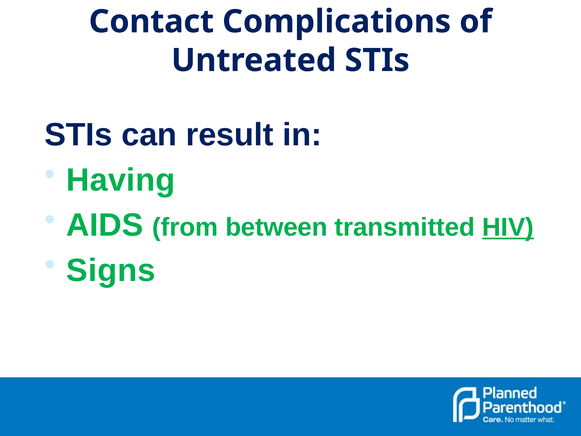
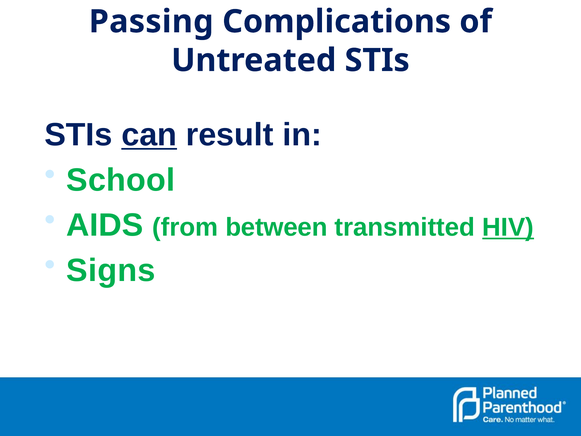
Contact: Contact -> Passing (151, 22)
can underline: none -> present (149, 135)
Having: Having -> School (121, 180)
